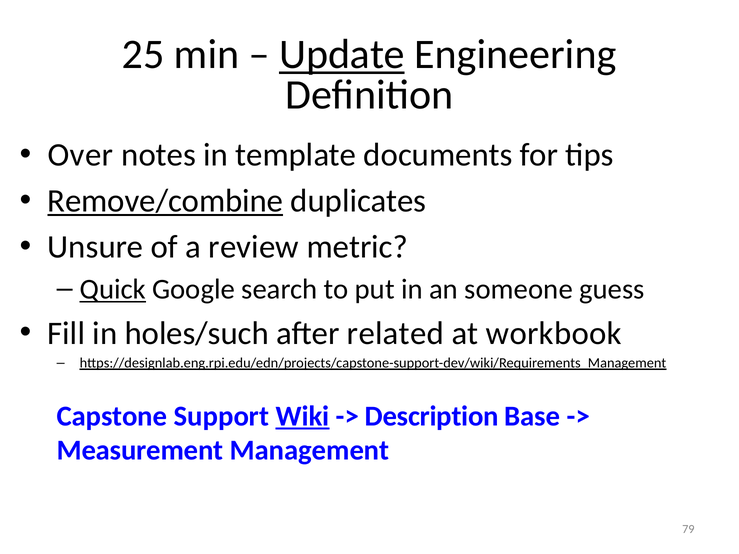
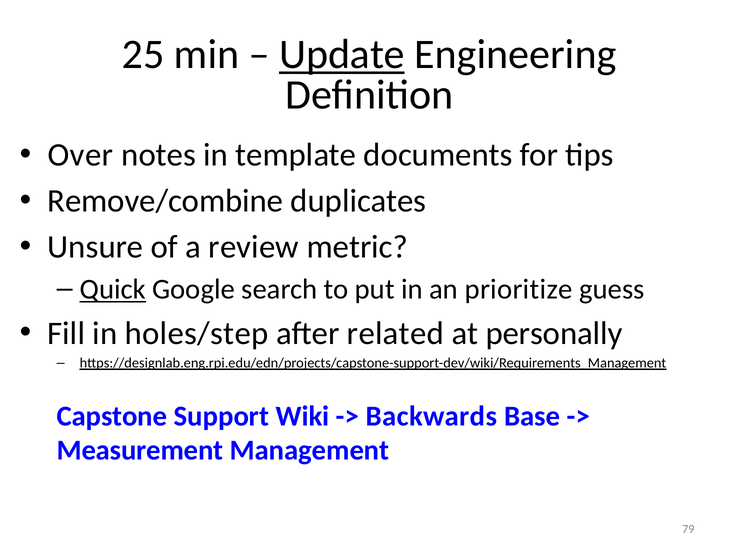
Remove/combine underline: present -> none (165, 201)
someone: someone -> prioritize (519, 289)
holes/such: holes/such -> holes/step (197, 333)
workbook: workbook -> personally (554, 333)
Wiki underline: present -> none (303, 416)
Description: Description -> Backwards (431, 416)
